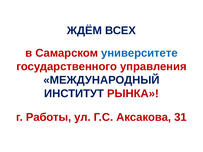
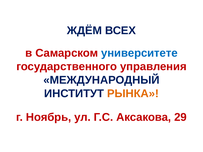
РЫНКА colour: red -> orange (133, 94)
Работы: Работы -> Ноябрь (49, 117)
31: 31 -> 29 (180, 117)
